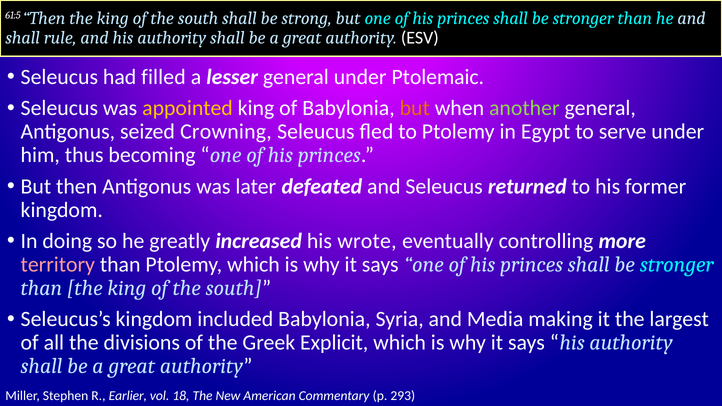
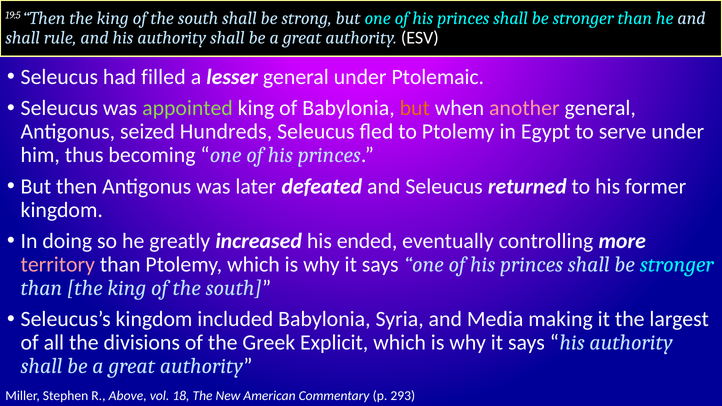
61:5: 61:5 -> 19:5 (13, 15)
appointed colour: yellow -> light green (188, 108)
another colour: light green -> pink (524, 108)
Crowning: Crowning -> Hundreds (226, 132)
wrote: wrote -> ended (367, 241)
Earlier: Earlier -> Above (128, 396)
